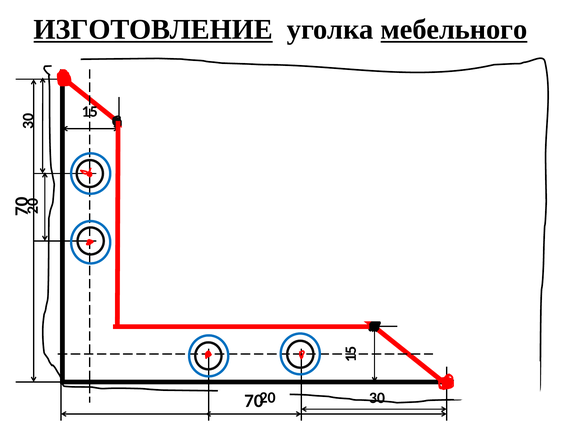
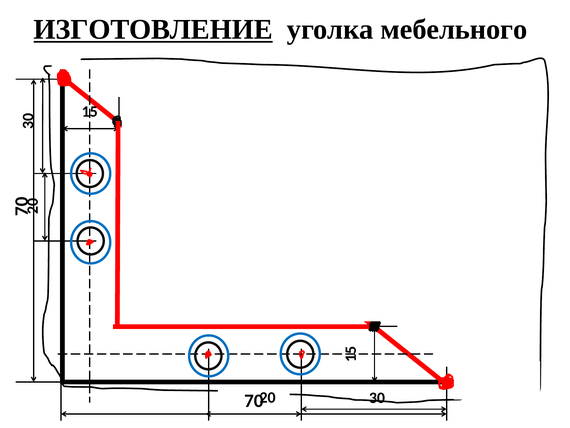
мебельного underline: present -> none (454, 29)
